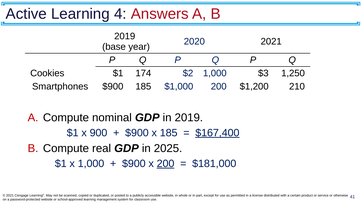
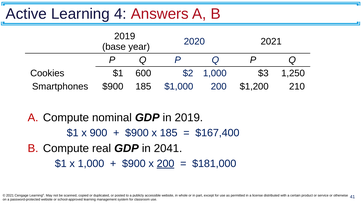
174: 174 -> 600 (143, 73)
$167,400 underline: present -> none (217, 133)
2025: 2025 -> 2041 (168, 148)
